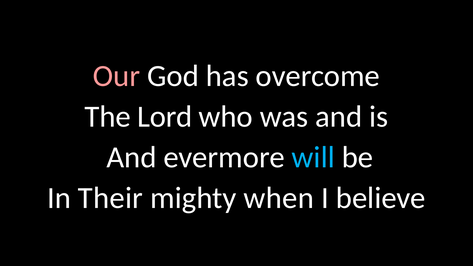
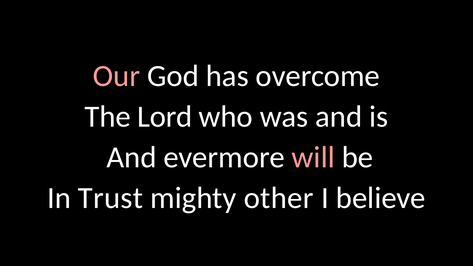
will colour: light blue -> pink (313, 157)
Their: Their -> Trust (110, 198)
when: when -> other (279, 198)
